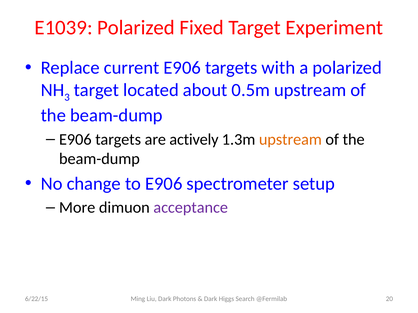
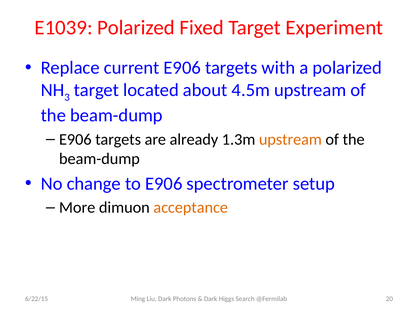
0.5m: 0.5m -> 4.5m (251, 90)
actively: actively -> already (194, 140)
acceptance colour: purple -> orange (191, 208)
